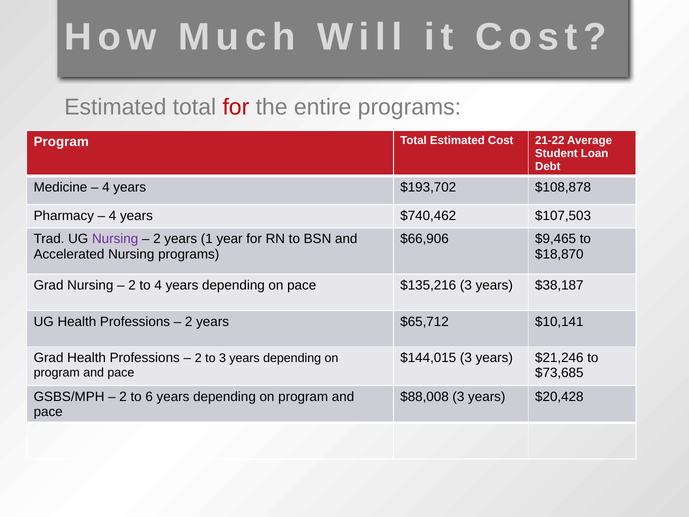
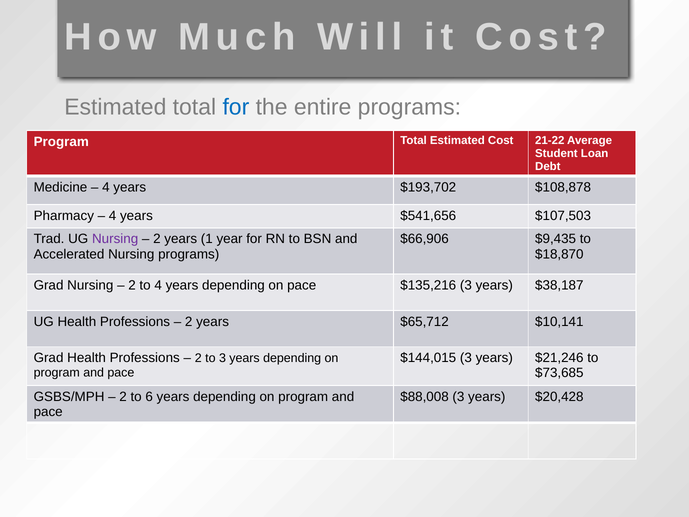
for colour: red -> blue (236, 107)
$740,462: $740,462 -> $541,656 (428, 216)
$9,465: $9,465 -> $9,435 (556, 239)
